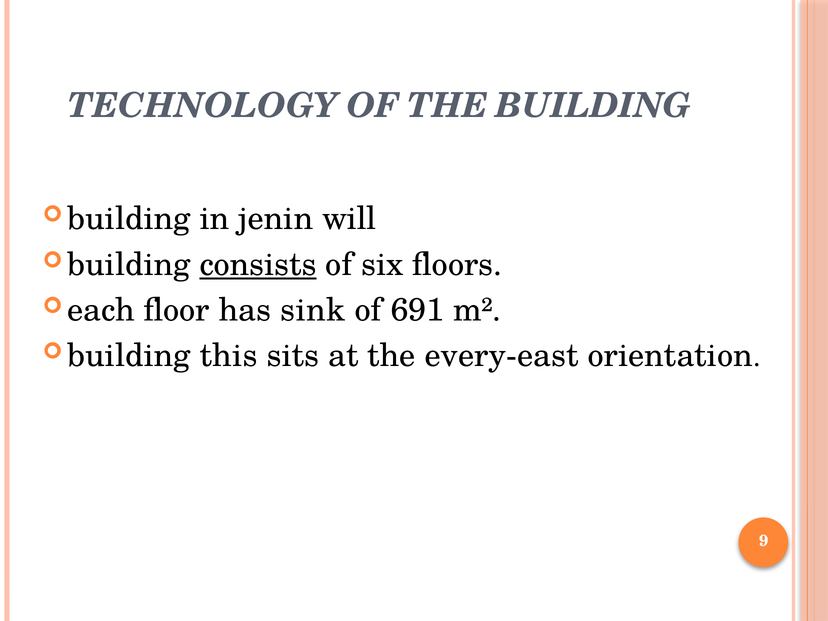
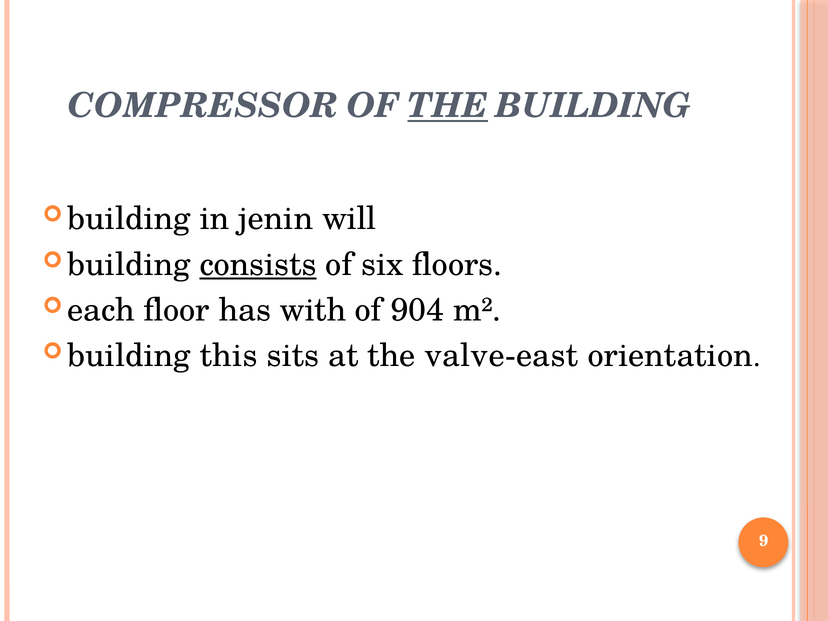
TECHNOLOGY: TECHNOLOGY -> COMPRESSOR (203, 106)
THE underline: none -> present (448, 106)
sink: sink -> with (313, 310)
691: 691 -> 904 (417, 310)
every-east: every-east -> valve-east (502, 356)
